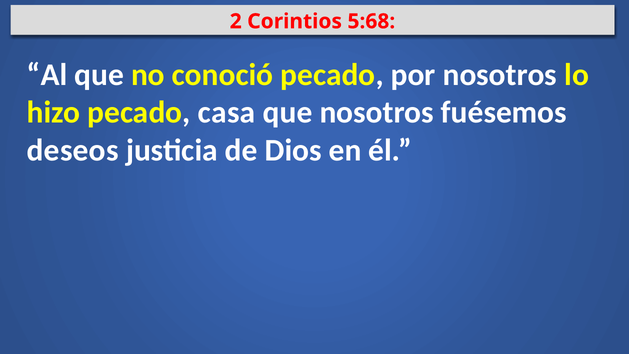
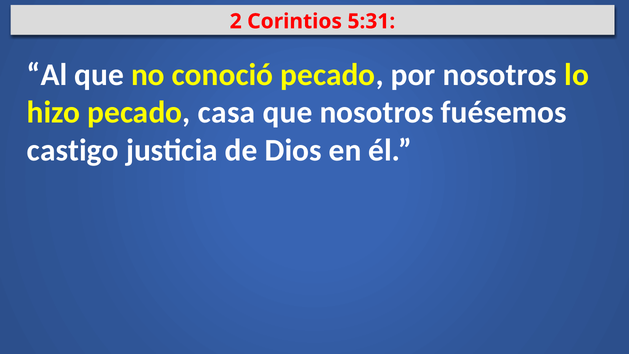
5:68: 5:68 -> 5:31 (371, 21)
deseos: deseos -> castigo (73, 150)
